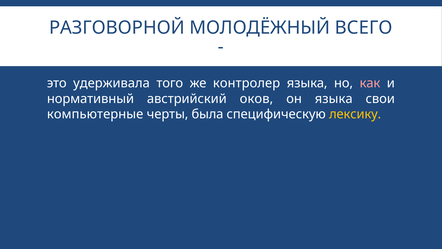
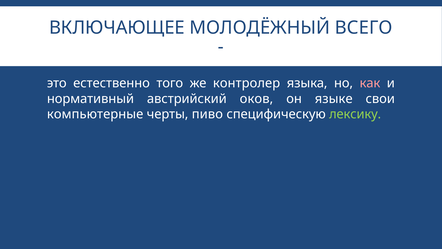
РАЗГОВОРНОЙ: РАЗГОВОРНОЙ -> ВКЛЮЧАЮЩЕЕ (117, 28)
удерживала: удерживала -> естественно (112, 83)
он языка: языка -> языке (334, 99)
была: была -> пиво (207, 114)
лексику colour: yellow -> light green (355, 114)
